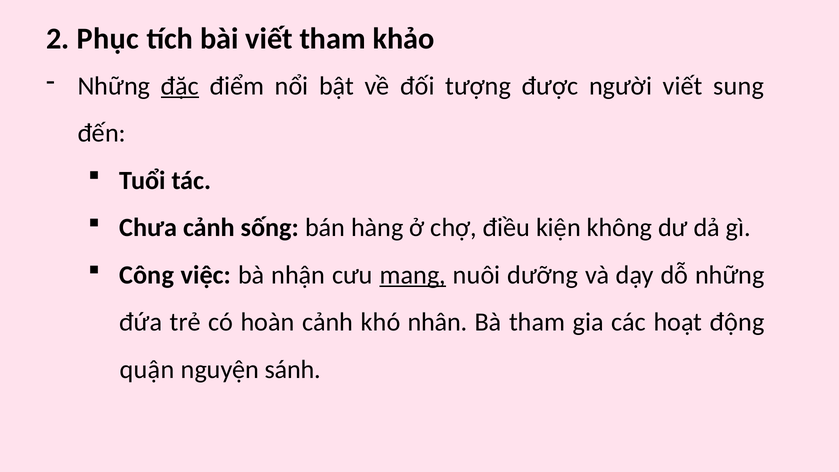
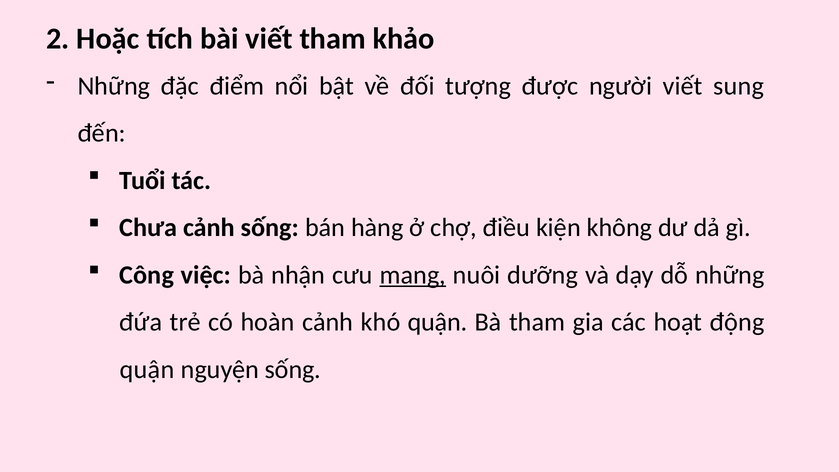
Phục: Phục -> Hoặc (108, 39)
đặc underline: present -> none (180, 86)
khó nhân: nhân -> quận (438, 322)
nguyện sánh: sánh -> sống (293, 369)
